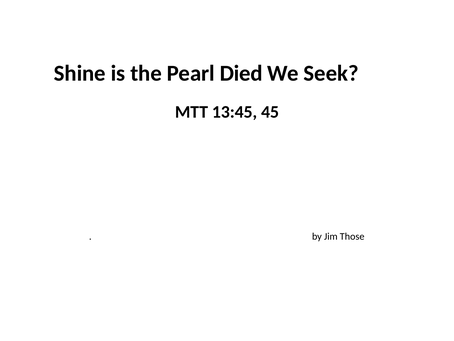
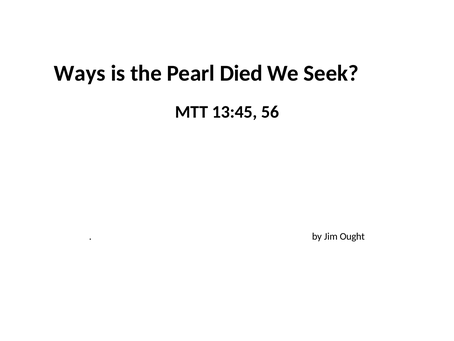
Shine: Shine -> Ways (80, 73)
45: 45 -> 56 (270, 112)
Those: Those -> Ought (352, 236)
